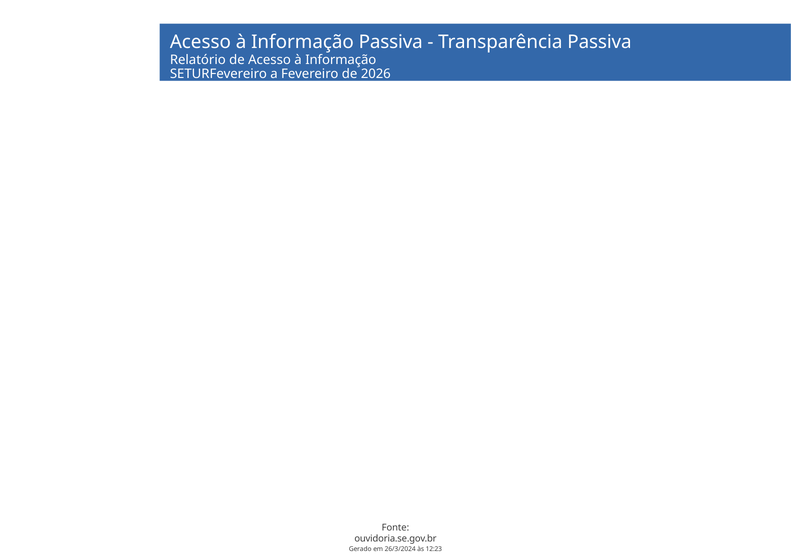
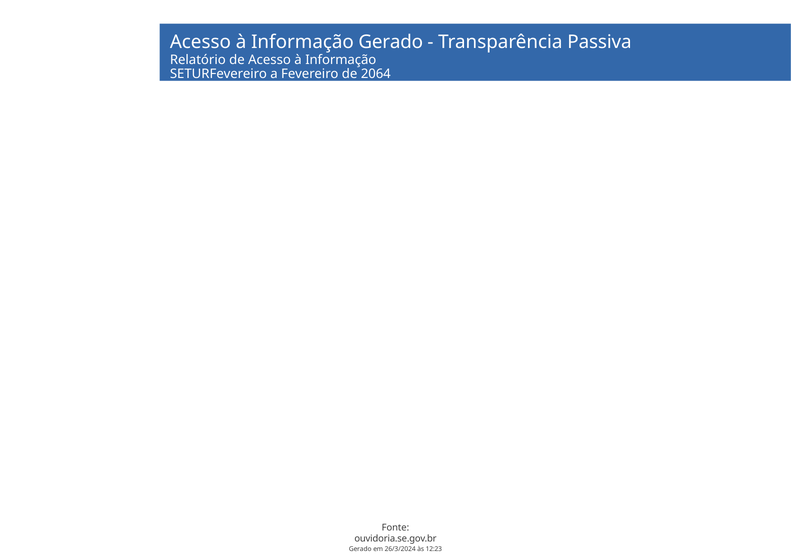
Informação Passiva: Passiva -> Gerado (391, 42)
2026: 2026 -> 2064 (376, 74)
